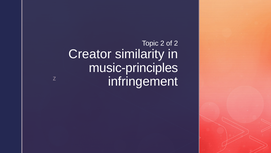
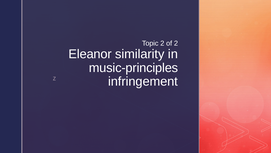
Creator: Creator -> Eleanor (90, 54)
